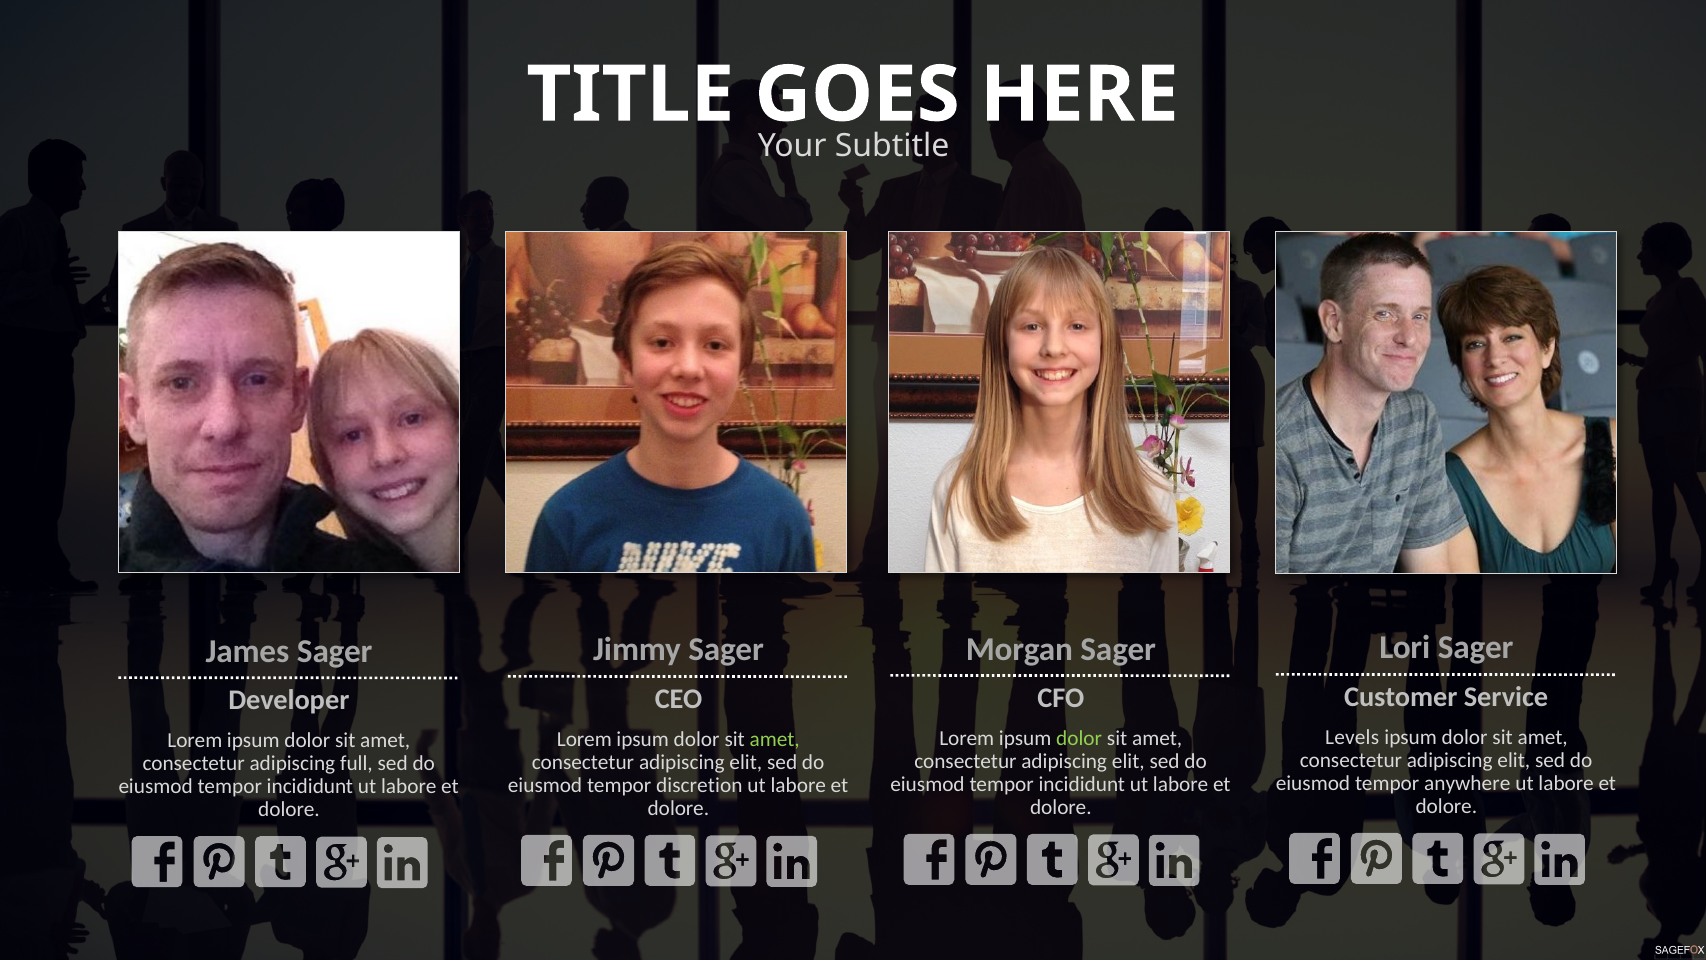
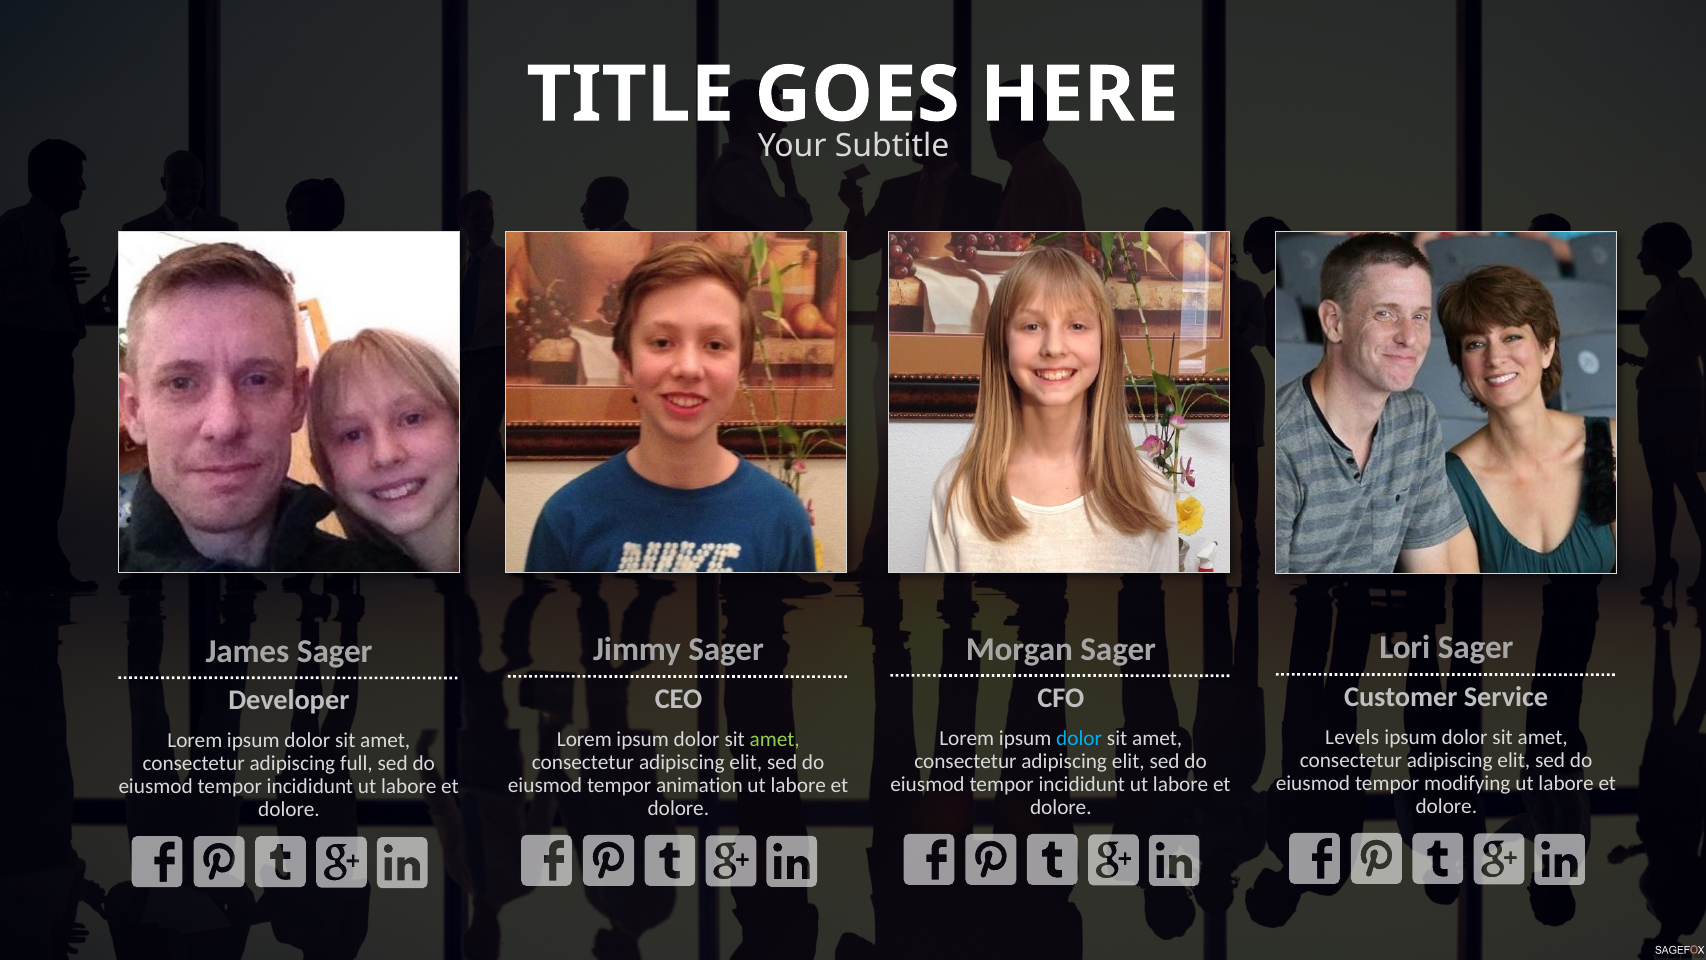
dolor colour: light green -> light blue (1079, 738)
anywhere: anywhere -> modifying (1467, 783)
discretion: discretion -> animation (699, 785)
